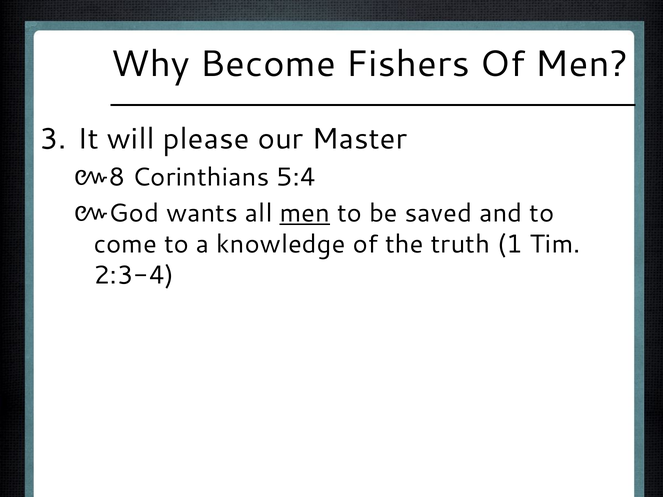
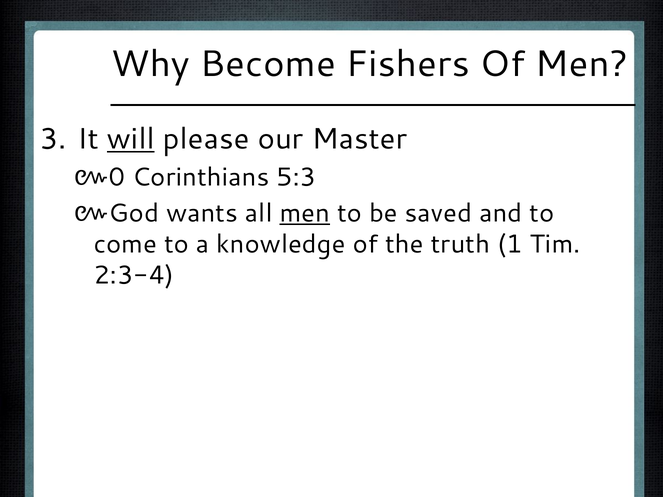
will underline: none -> present (131, 139)
8: 8 -> 0 (117, 177)
5:4: 5:4 -> 5:3 (296, 177)
